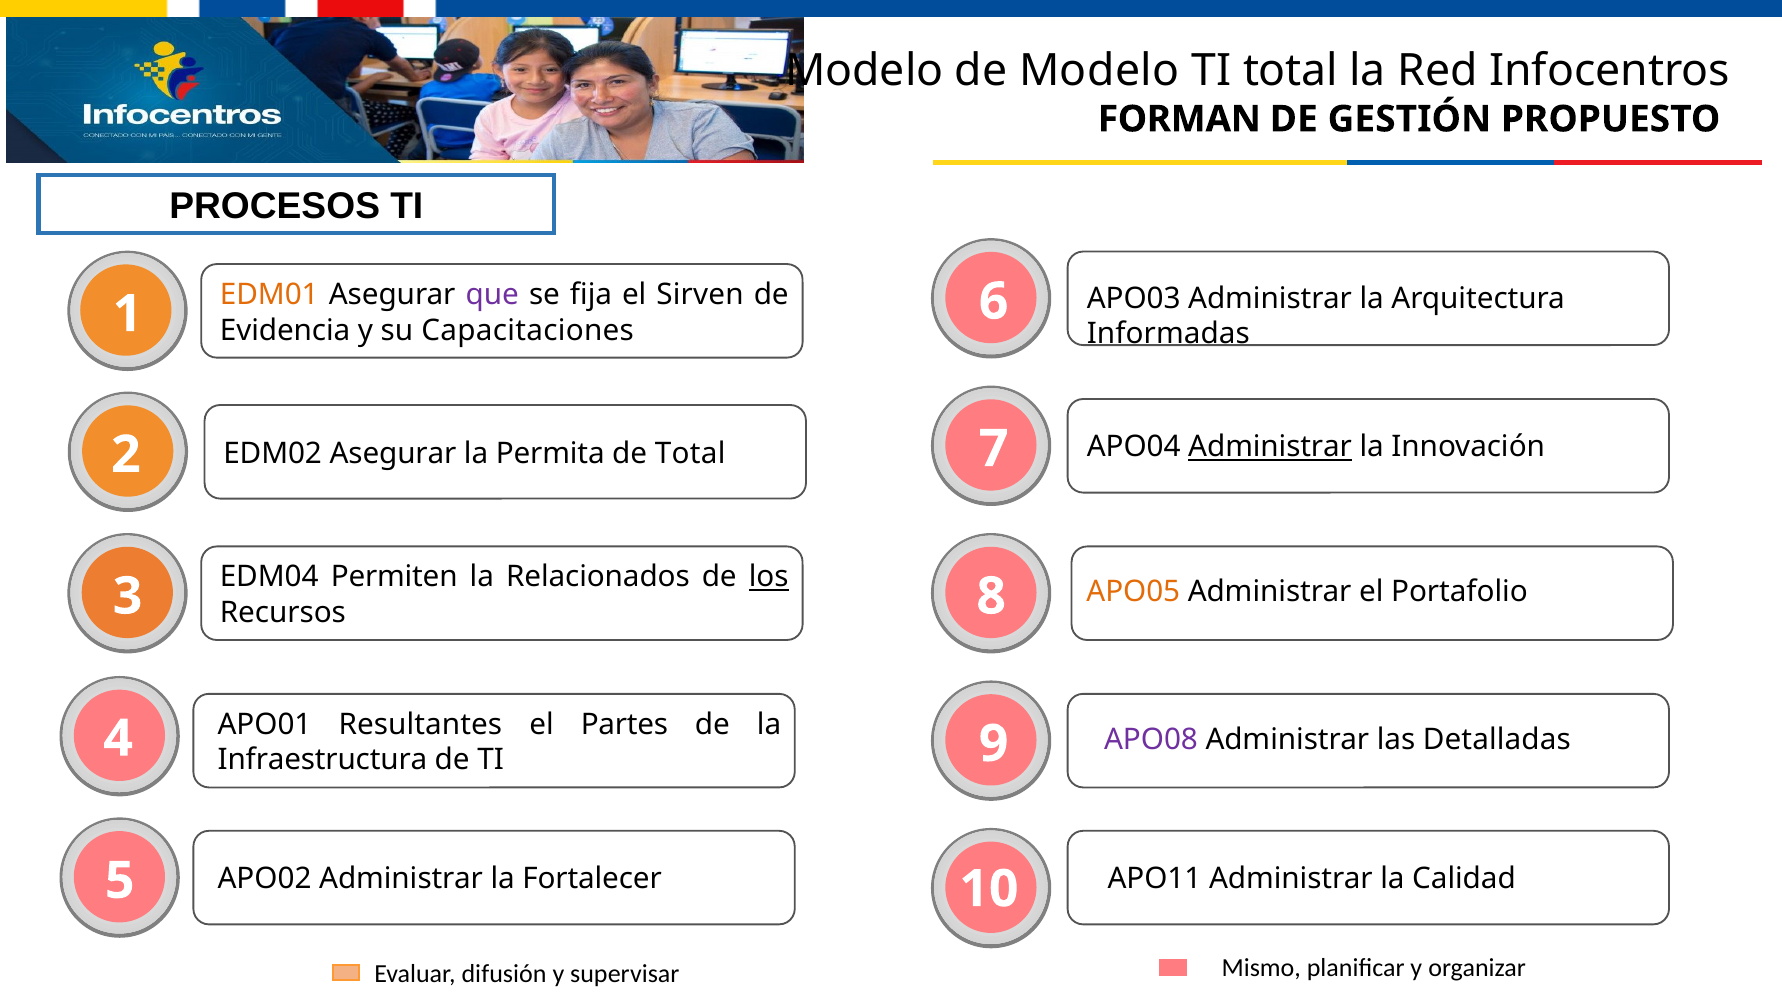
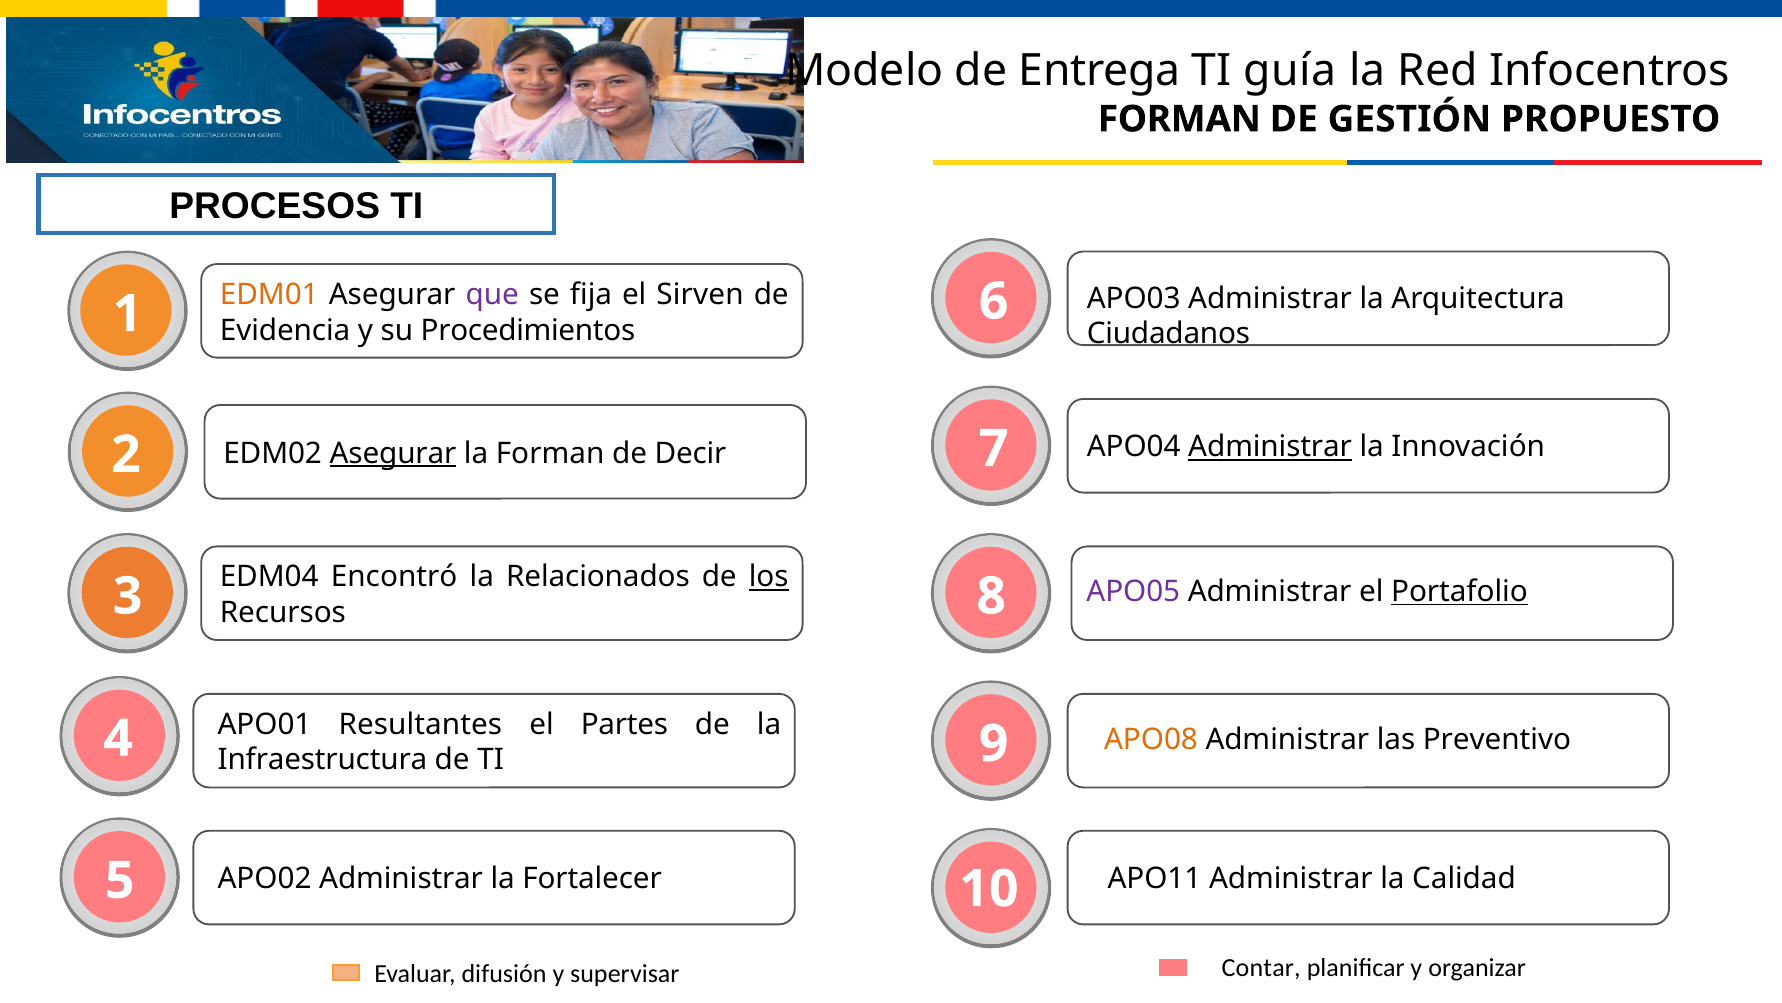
de Modelo: Modelo -> Entrega (1100, 71)
TI total: total -> guía (1290, 71)
Capacitaciones: Capacitaciones -> Procedimientos (528, 330)
Informadas: Informadas -> Ciudadanos (1168, 334)
Asegurar underline: none -> present (393, 453)
la Permita: Permita -> Forman (550, 453)
de Total: Total -> Decir (691, 453)
Permiten: Permiten -> Encontró (394, 577)
APO05 colour: orange -> purple (1133, 591)
Portafolio underline: none -> present (1459, 591)
APO08 colour: purple -> orange (1151, 740)
Detalladas: Detalladas -> Preventivo (1497, 740)
Mismo: Mismo -> Contar (1261, 967)
